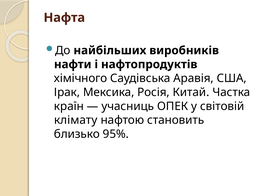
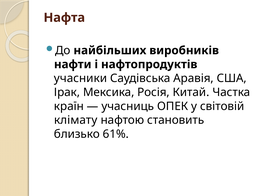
хімічного: хімічного -> учасники (81, 78)
95%: 95% -> 61% (116, 134)
